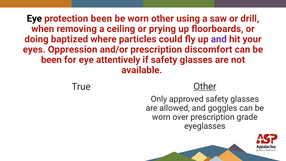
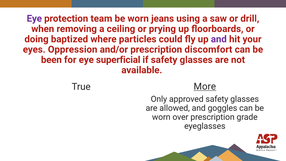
Eye colour: black -> purple (34, 19)
protection been: been -> team (101, 19)
worn other: other -> jeans (163, 19)
attentively: attentively -> superficial (118, 60)
True Other: Other -> More (205, 86)
